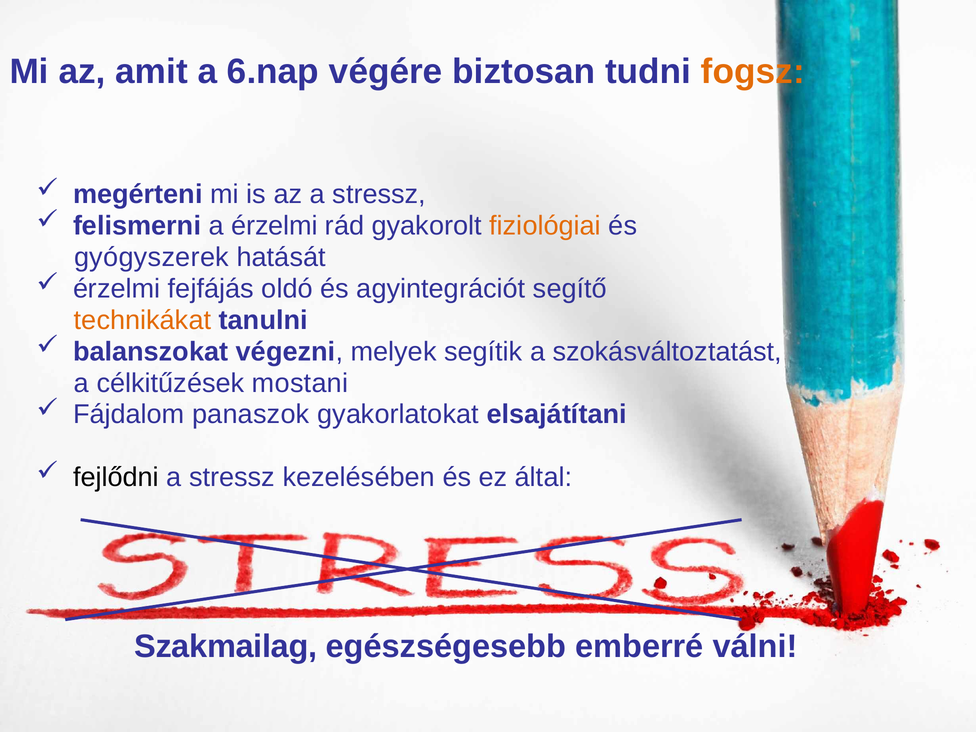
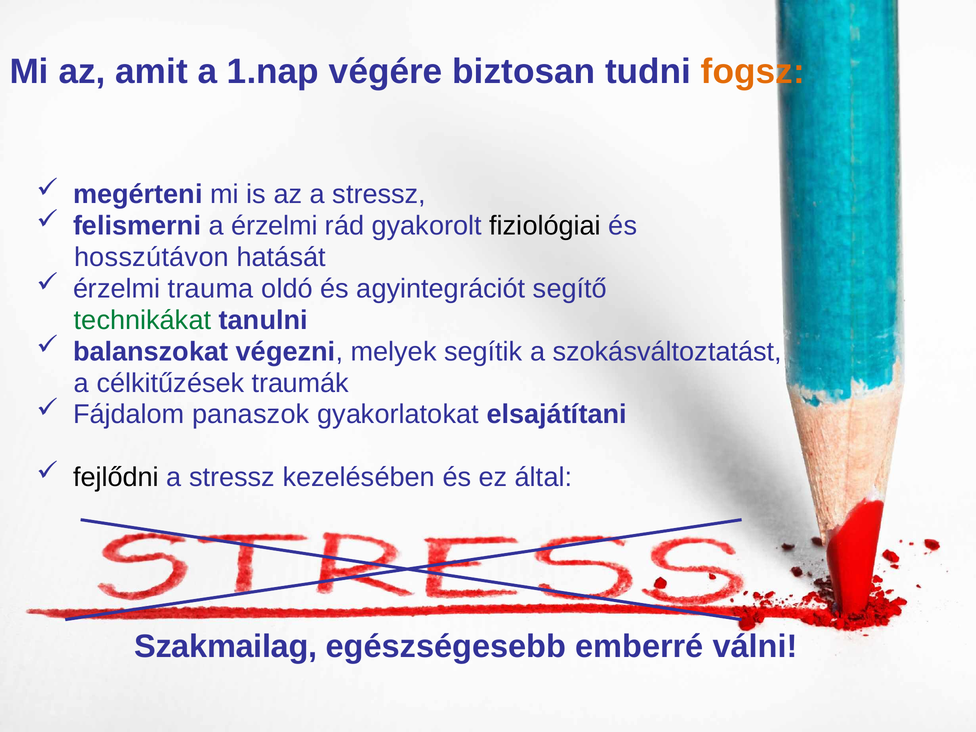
6.nap: 6.nap -> 1.nap (273, 72)
fiziológiai colour: orange -> black (545, 226)
gyógyszerek: gyógyszerek -> hosszútávon (152, 257)
fejfájás: fejfájás -> trauma (211, 289)
technikákat colour: orange -> green (143, 320)
mostani: mostani -> traumák (300, 383)
